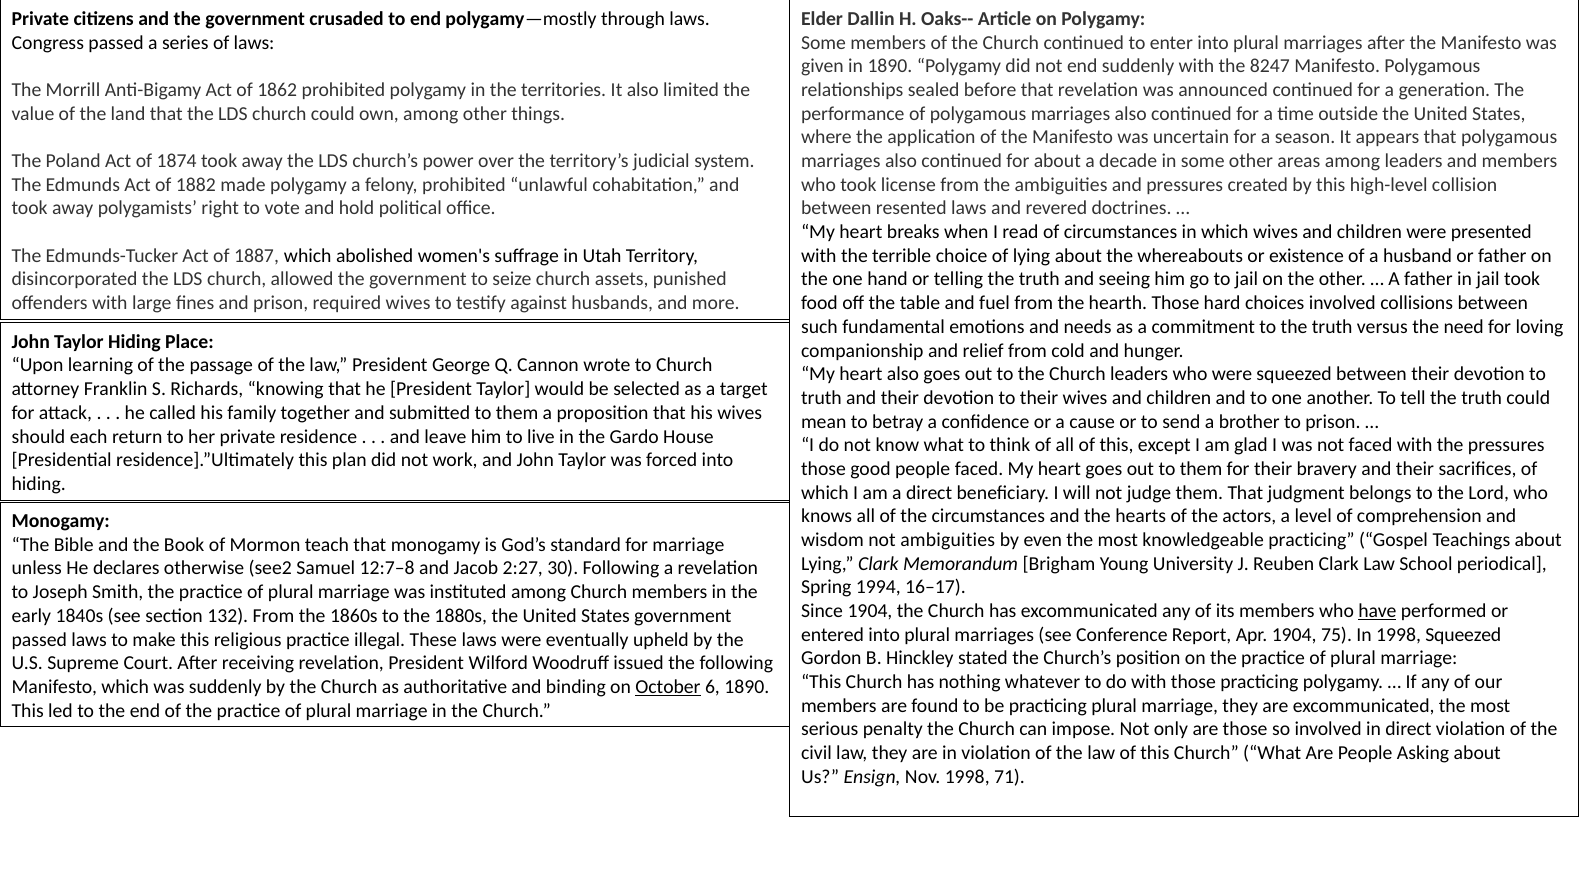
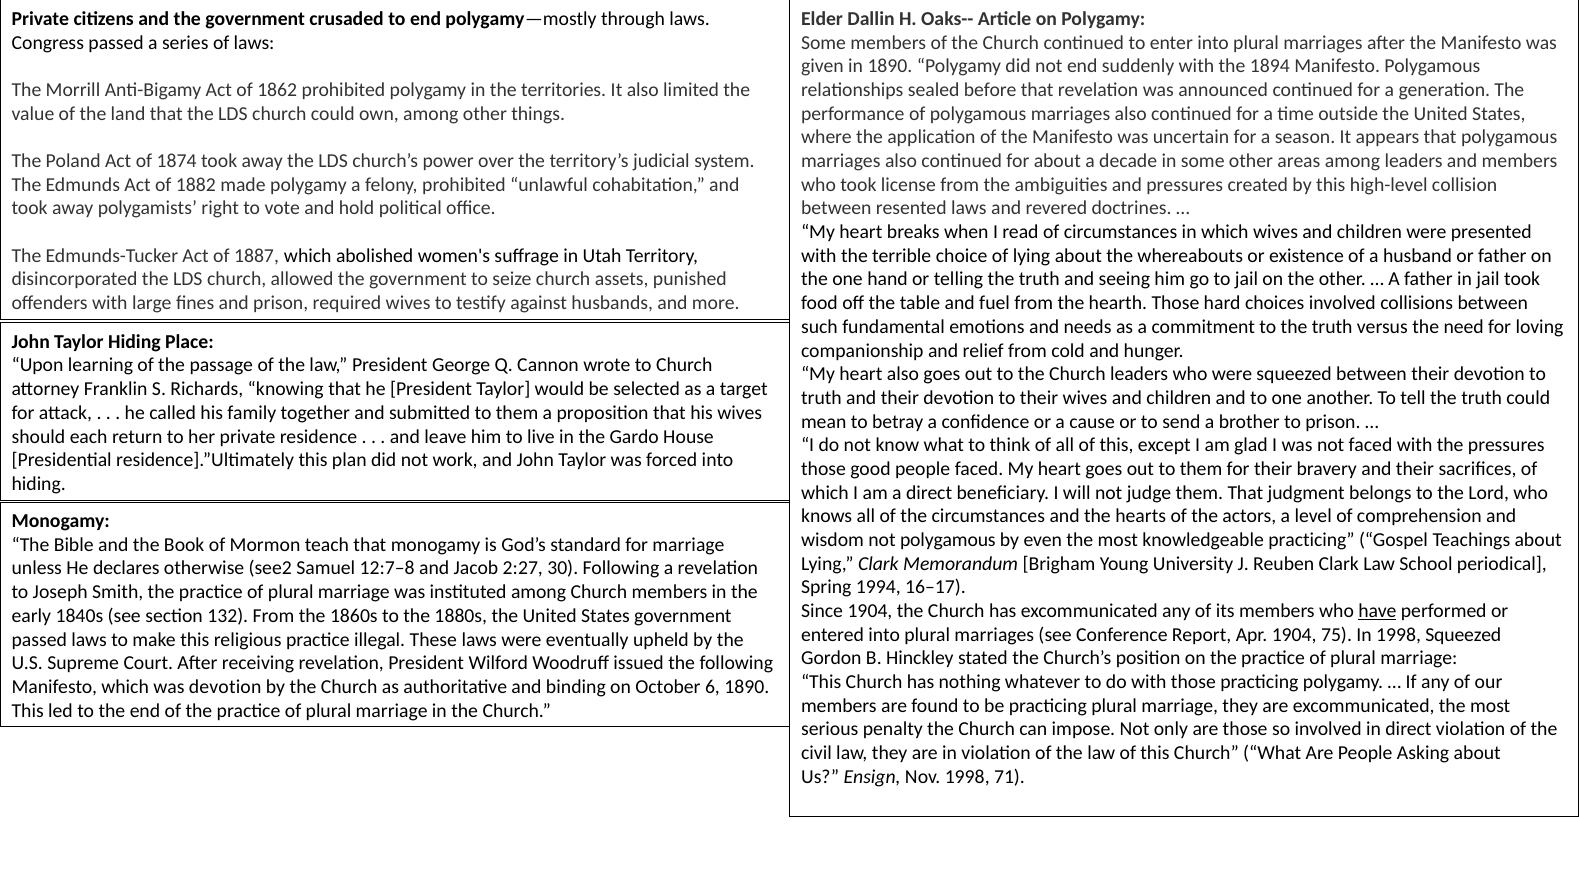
8247: 8247 -> 1894 (1270, 66)
not ambiguities: ambiguities -> polygamous (948, 540)
was suddenly: suddenly -> devotion (225, 687)
October underline: present -> none (668, 687)
